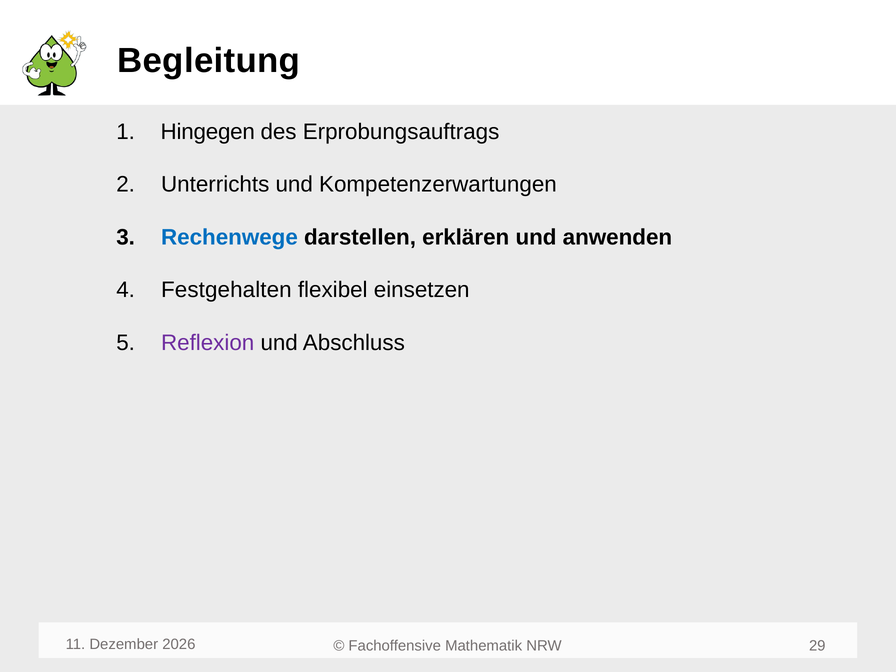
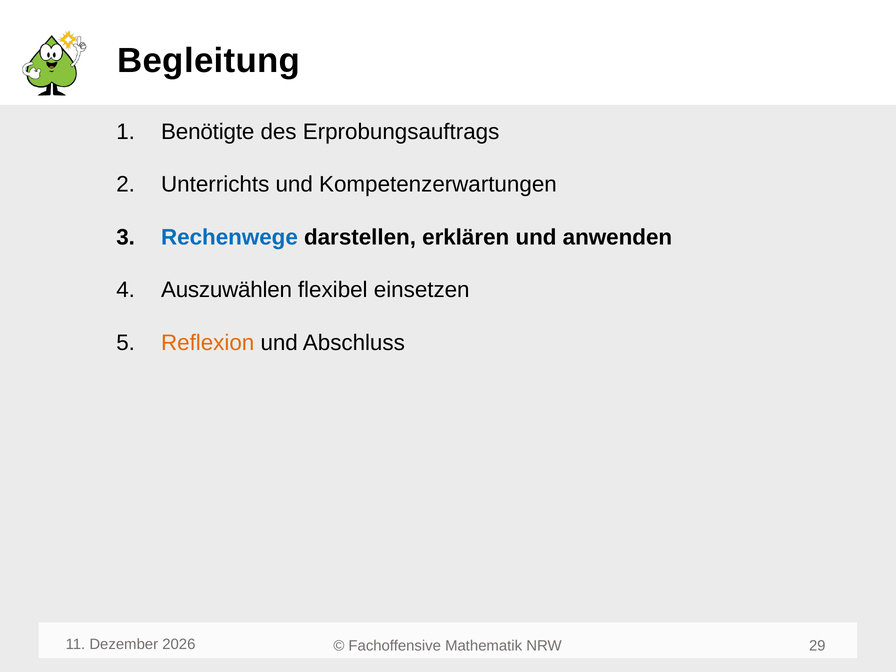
Hingegen: Hingegen -> Benötigte (208, 132)
Festgehalten: Festgehalten -> Auszuwählen (227, 290)
Reflexion colour: purple -> orange (208, 343)
